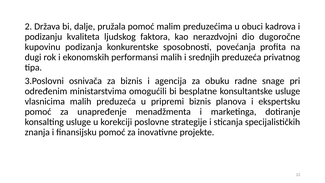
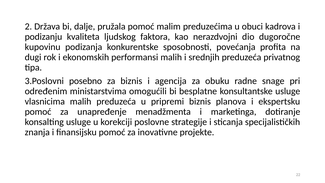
osnivača: osnivača -> posebno (86, 81)
